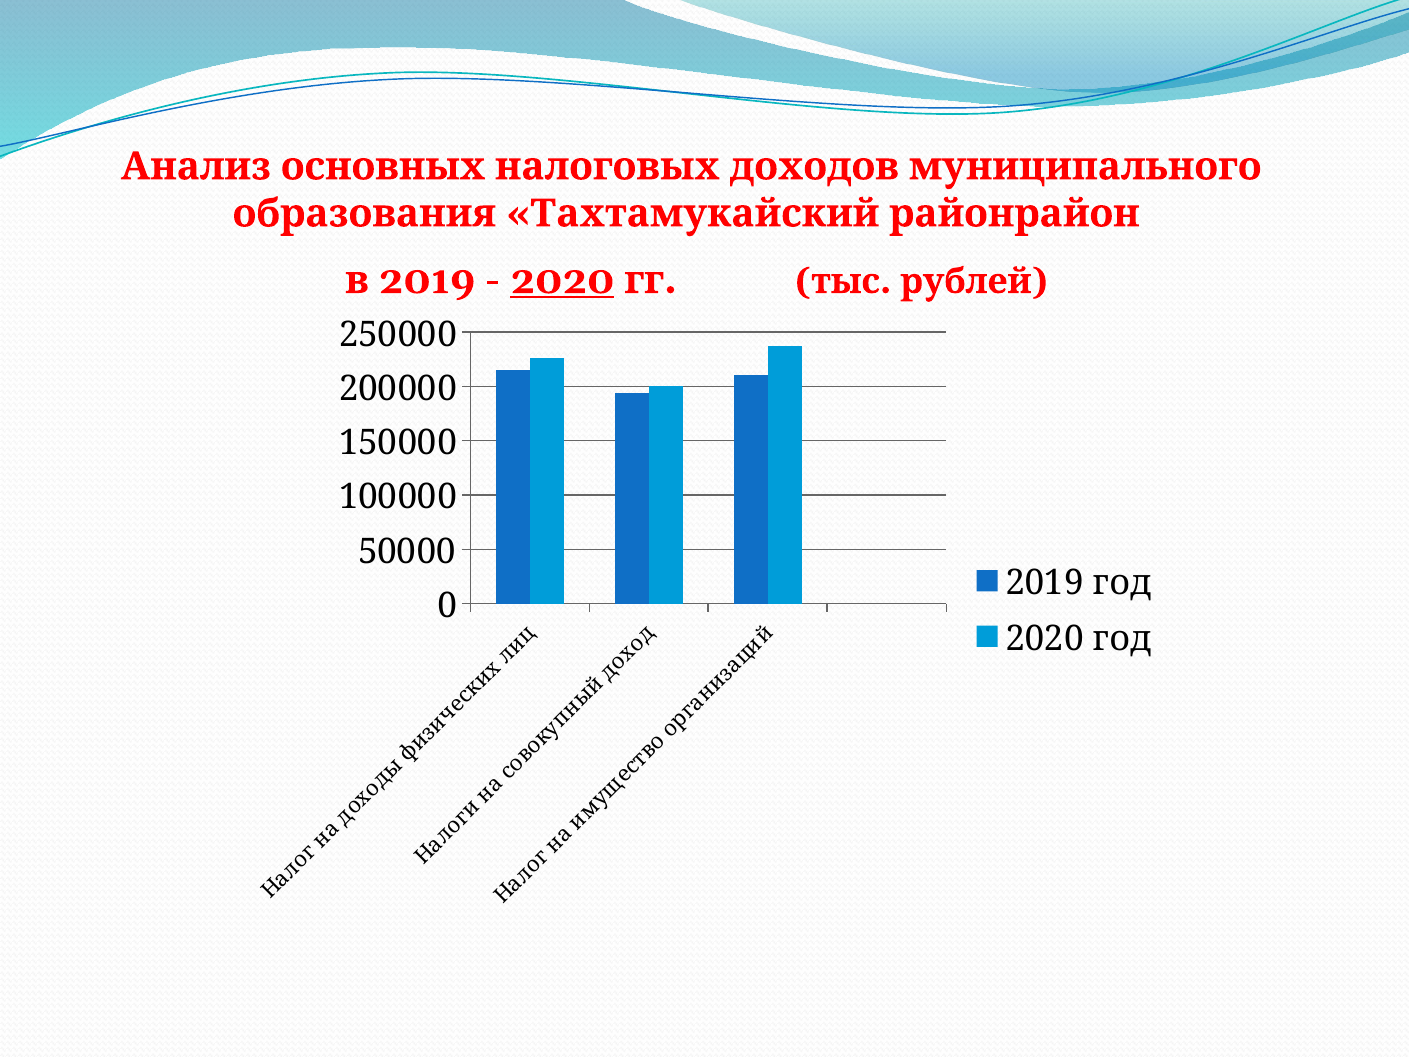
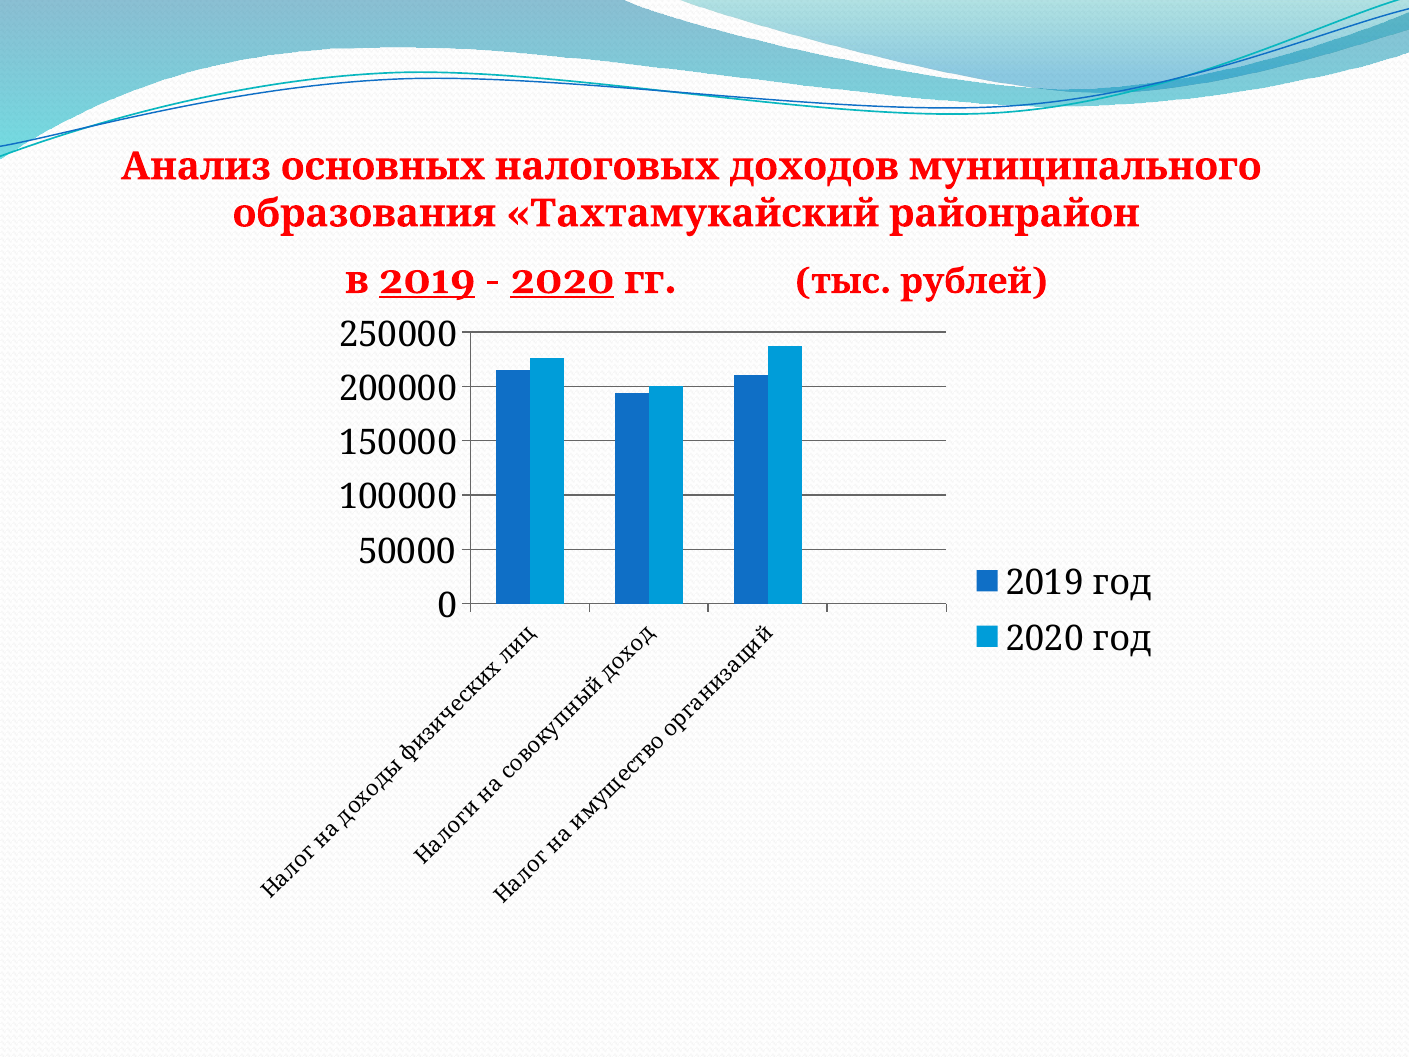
2019 underline: none -> present (427, 280)
